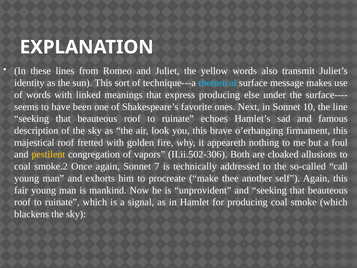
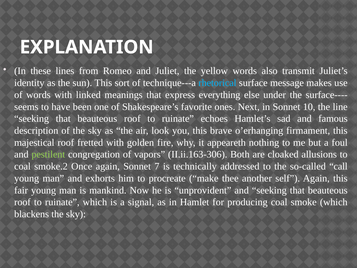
express producing: producing -> everything (220, 95)
pestilent colour: yellow -> light green (48, 154)
II.ii.502-306: II.ii.502-306 -> II.ii.163-306 (198, 154)
